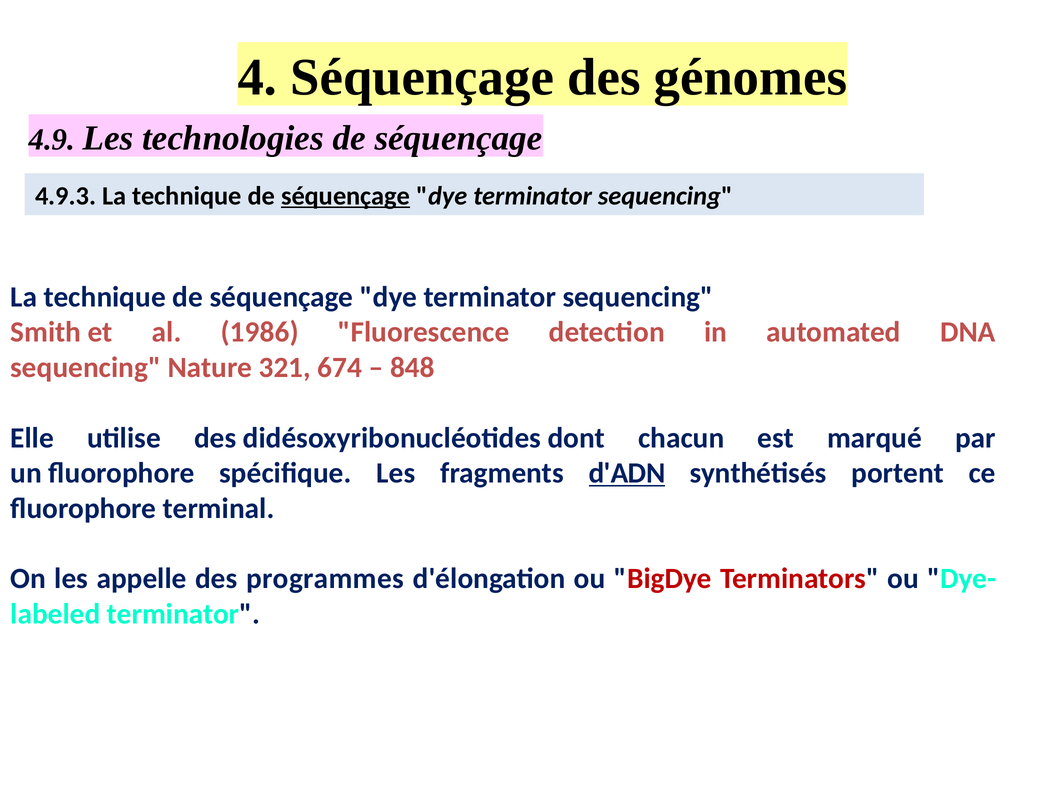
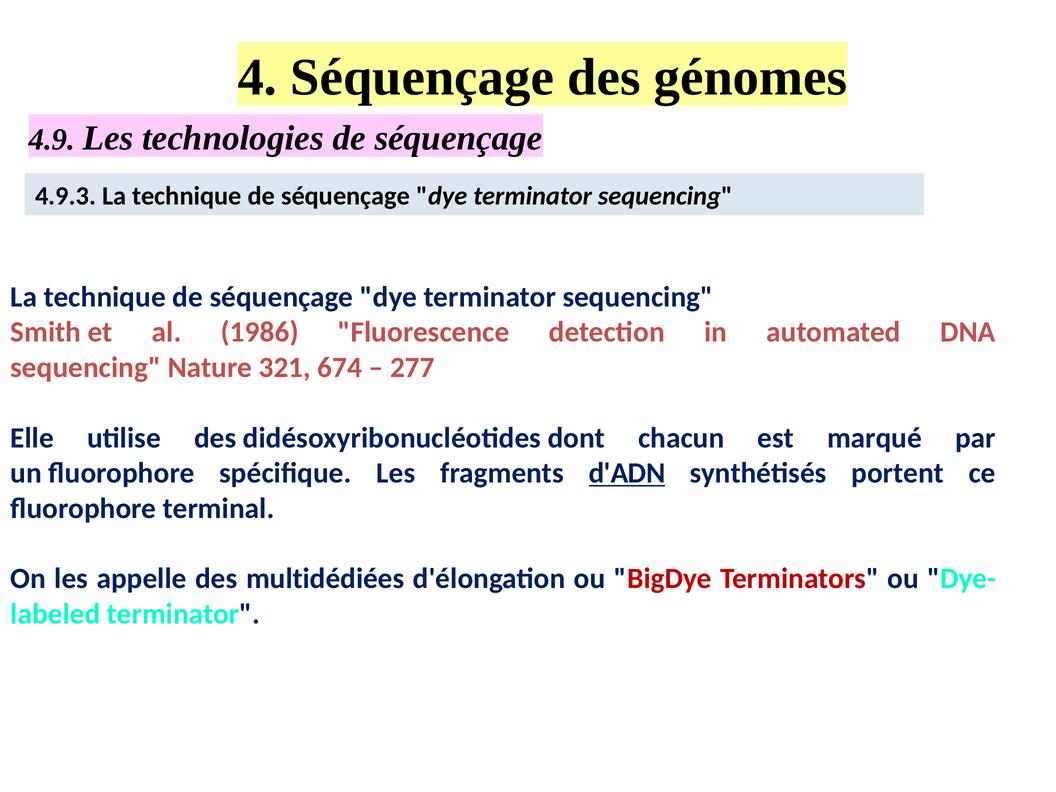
séquençage underline: present -> none (346, 196)
848: 848 -> 277 (412, 368)
programmes: programmes -> multidédiées (325, 579)
